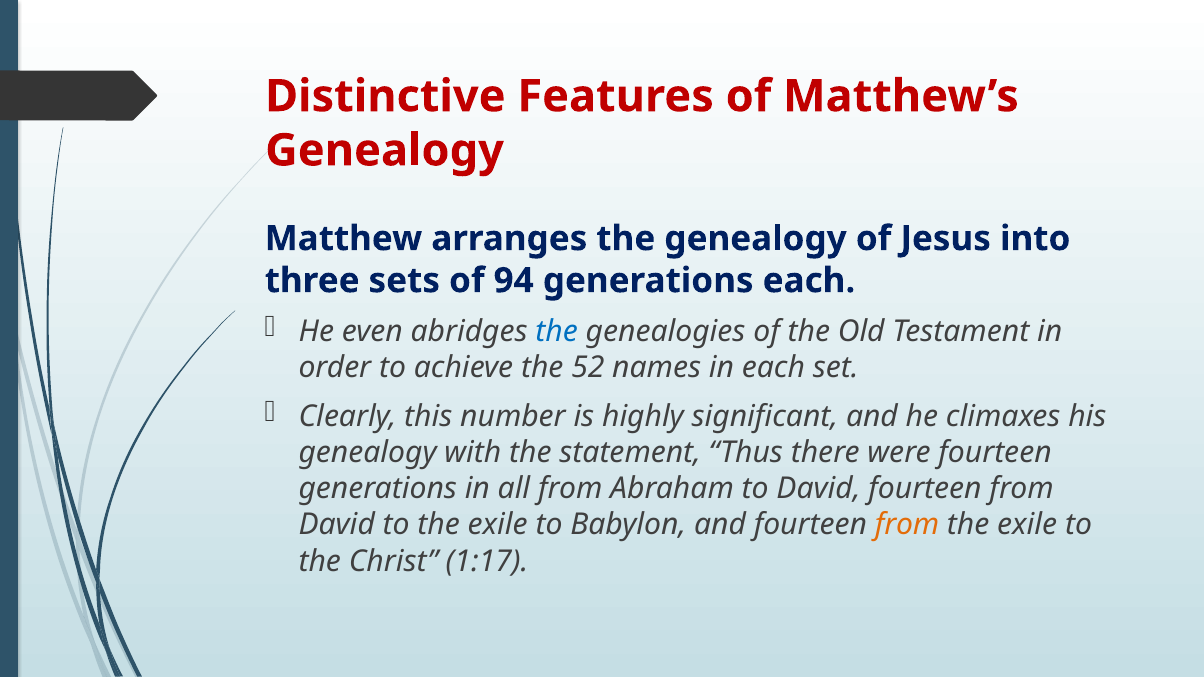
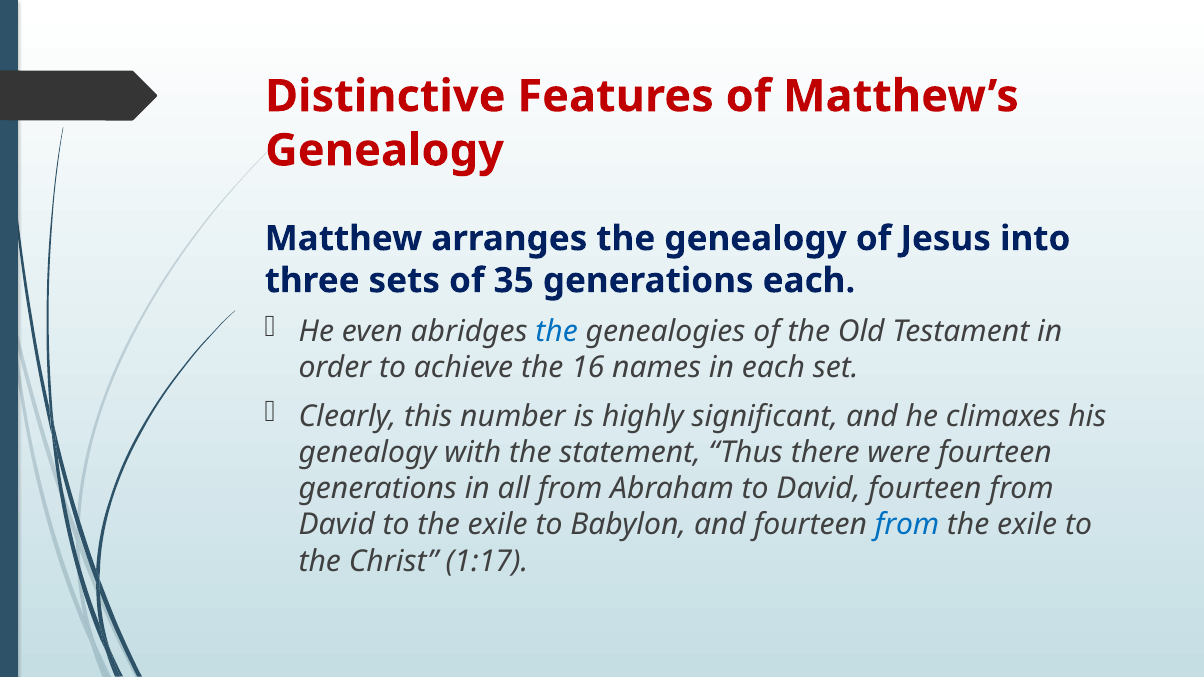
94: 94 -> 35 (514, 281)
52: 52 -> 16 (588, 368)
from colour: orange -> blue (907, 525)
